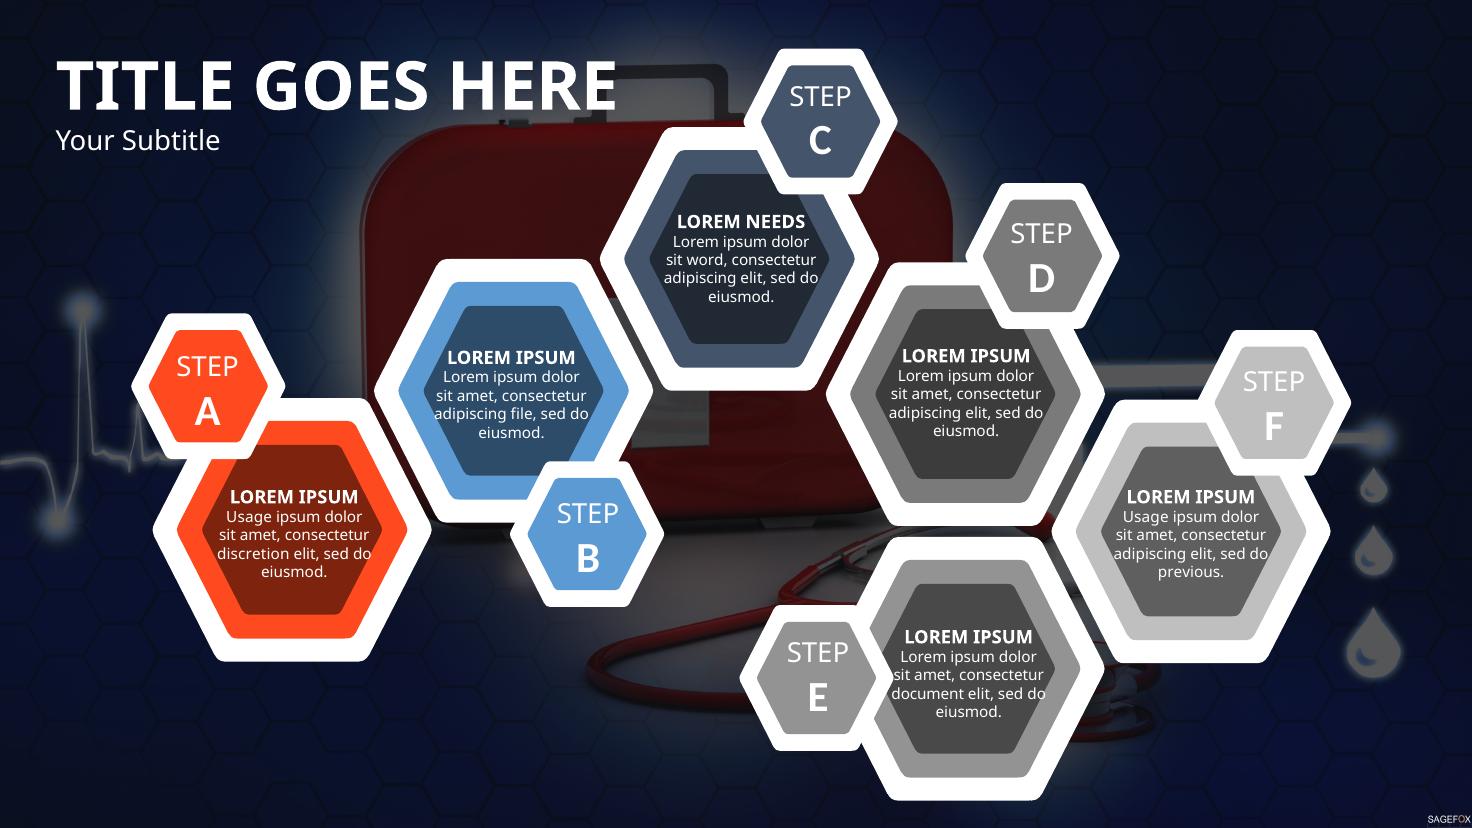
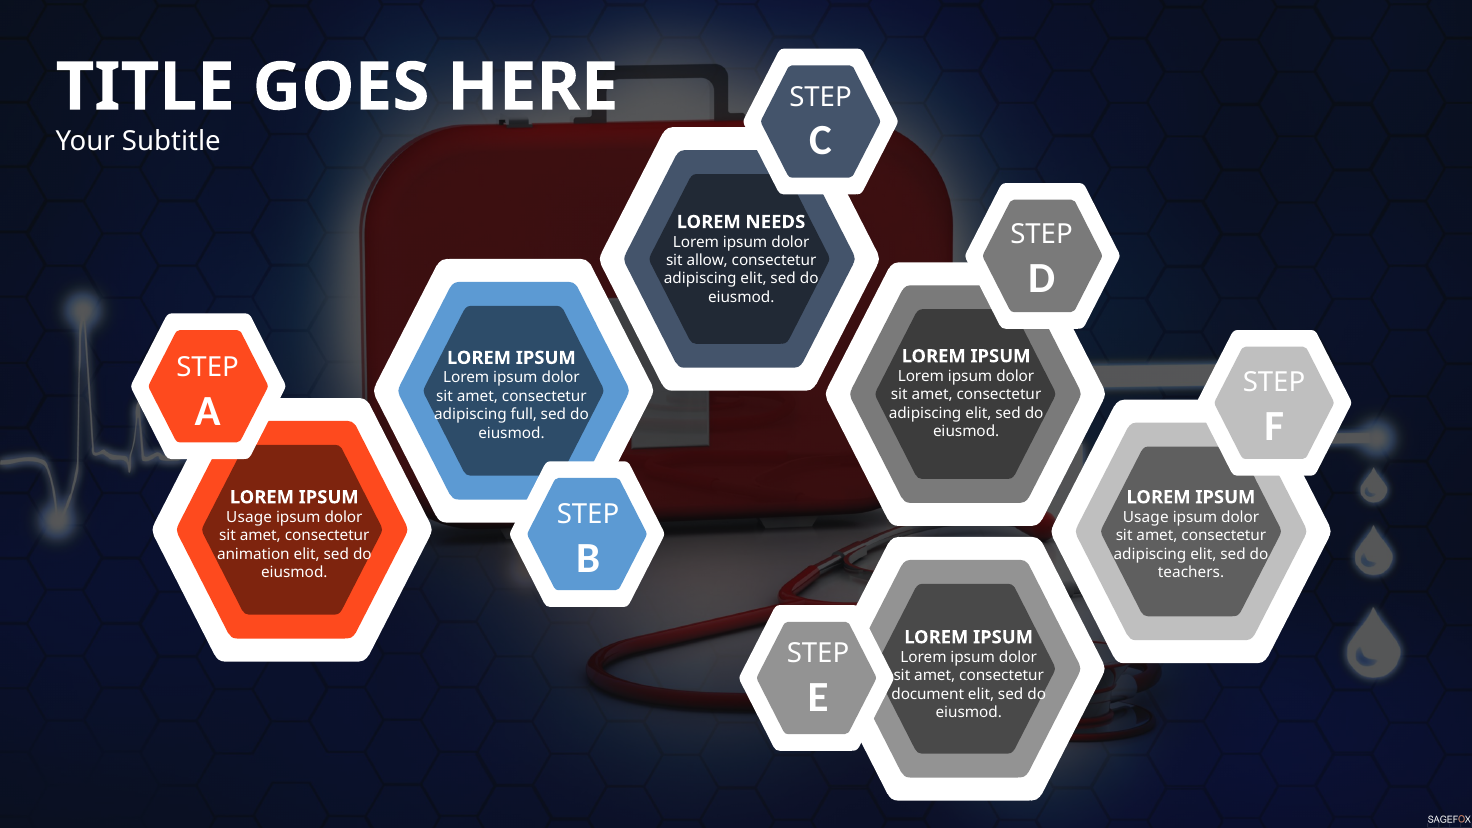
word: word -> allow (707, 260)
file: file -> full (524, 415)
discretion: discretion -> animation (253, 554)
previous: previous -> teachers (1191, 573)
